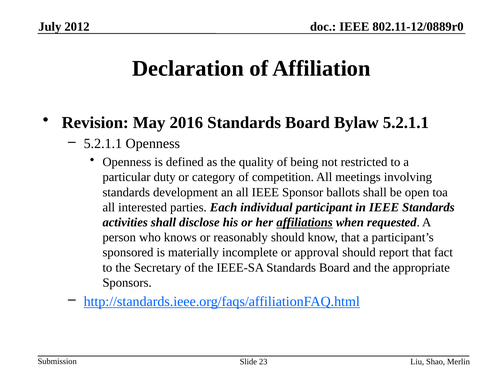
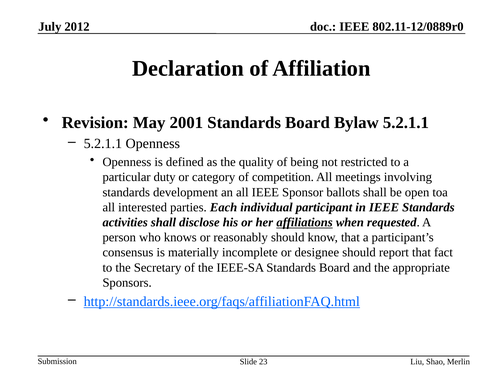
2016: 2016 -> 2001 (186, 123)
sponsored: sponsored -> consensus (128, 253)
approval: approval -> designee (317, 253)
